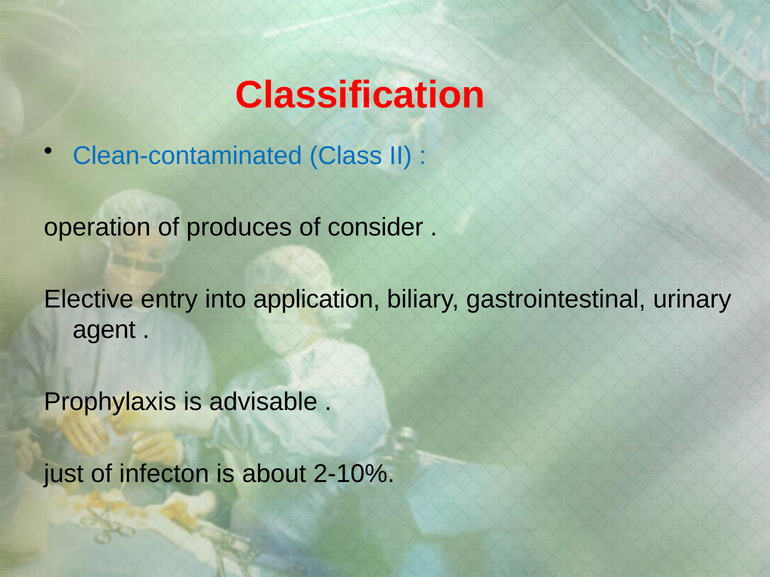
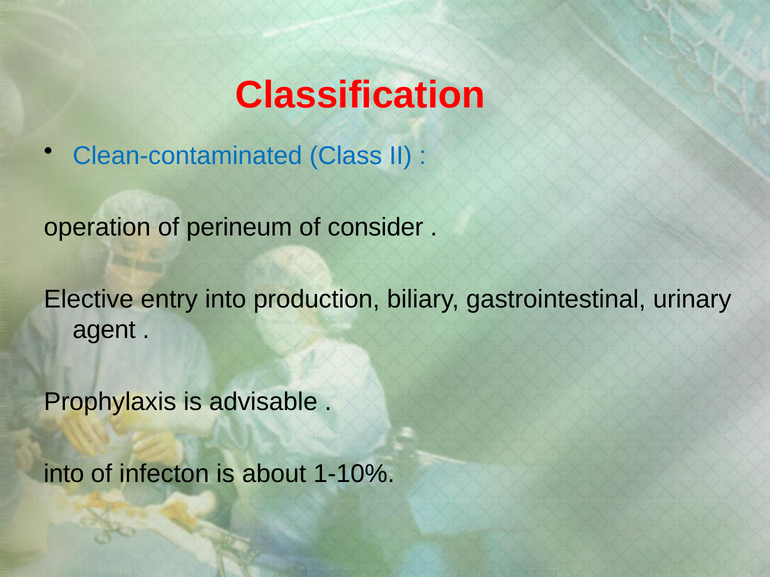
produces: produces -> perineum (239, 228)
application: application -> production (317, 299)
just: just -> into (64, 474)
2-10%: 2-10% -> 1-10% (354, 474)
